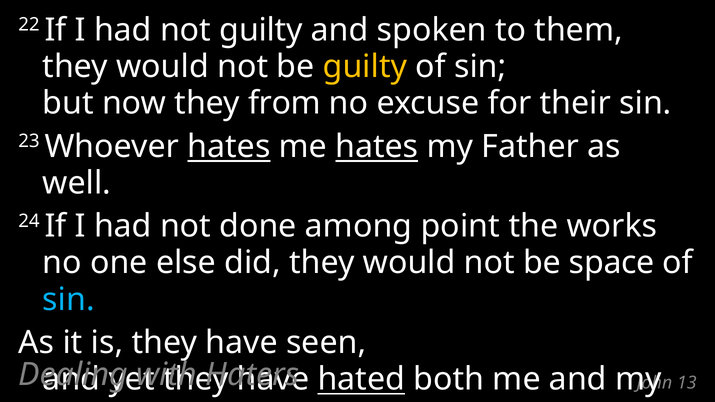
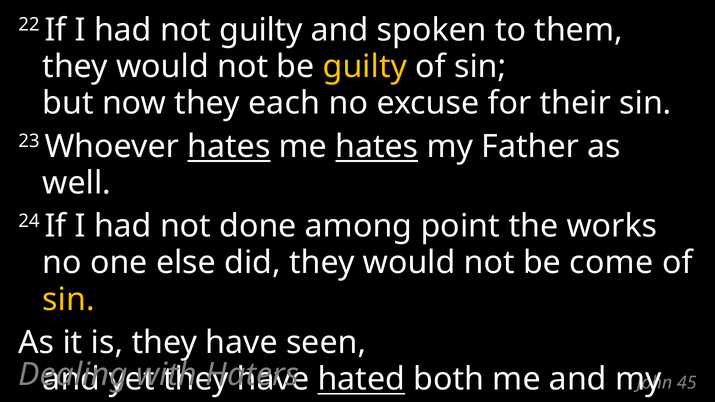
from: from -> each (284, 103)
space: space -> come (611, 263)
sin colour: light blue -> yellow (69, 300)
13: 13 -> 45 (687, 383)
